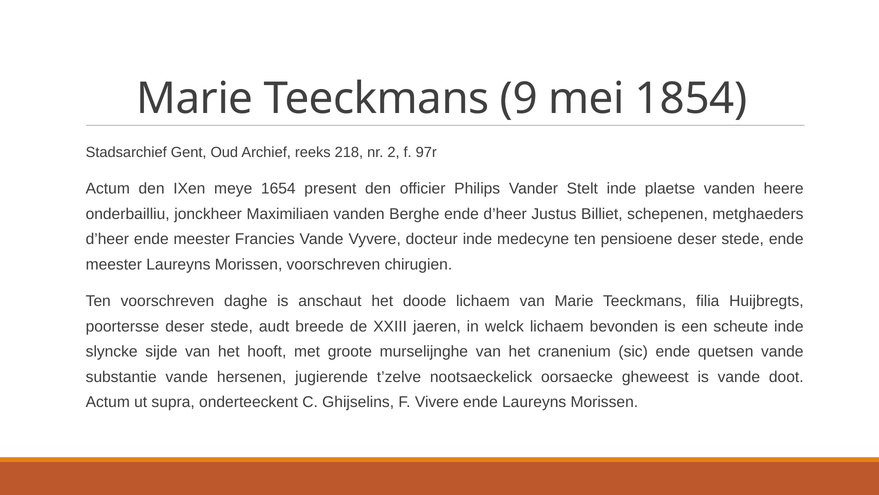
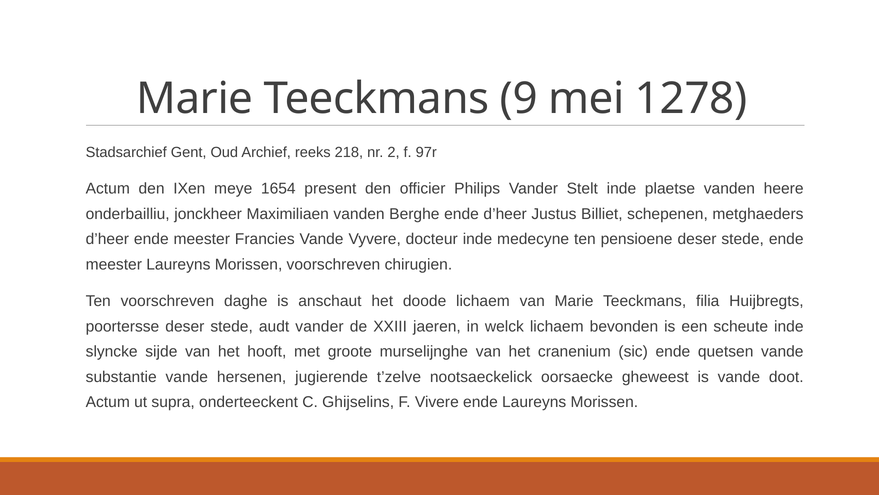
1854: 1854 -> 1278 (691, 98)
audt breede: breede -> vander (320, 326)
